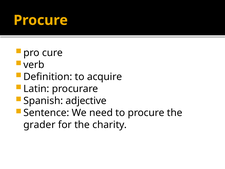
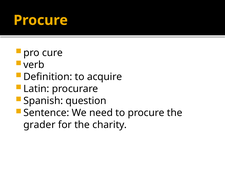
adjective: adjective -> question (86, 101)
